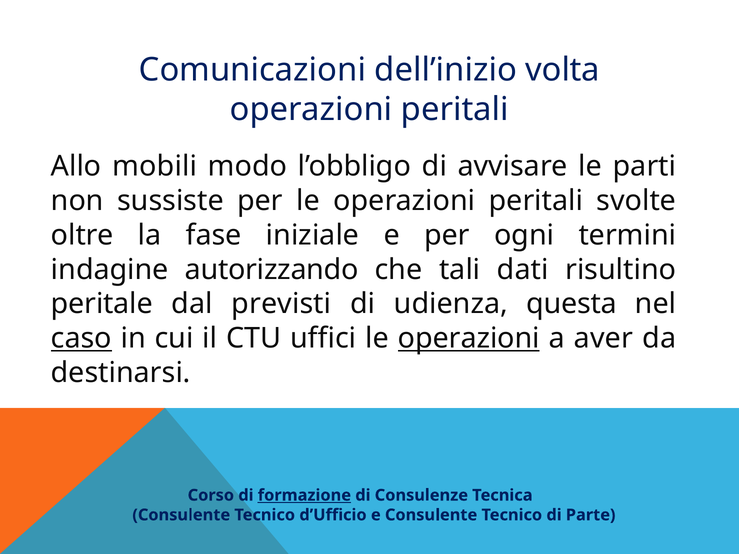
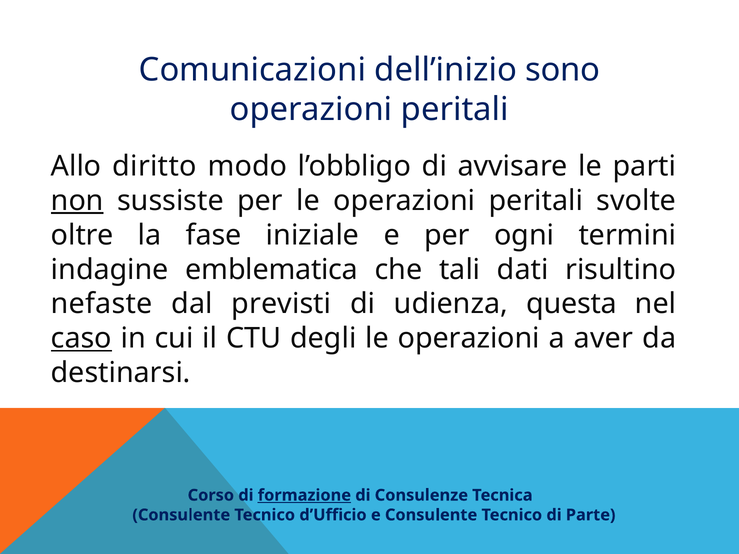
volta: volta -> sono (563, 70)
mobili: mobili -> diritto (155, 166)
non underline: none -> present (77, 201)
autorizzando: autorizzando -> emblematica (272, 270)
peritale: peritale -> nefaste (102, 304)
uffici: uffici -> degli (323, 339)
operazioni underline: present -> none (469, 339)
